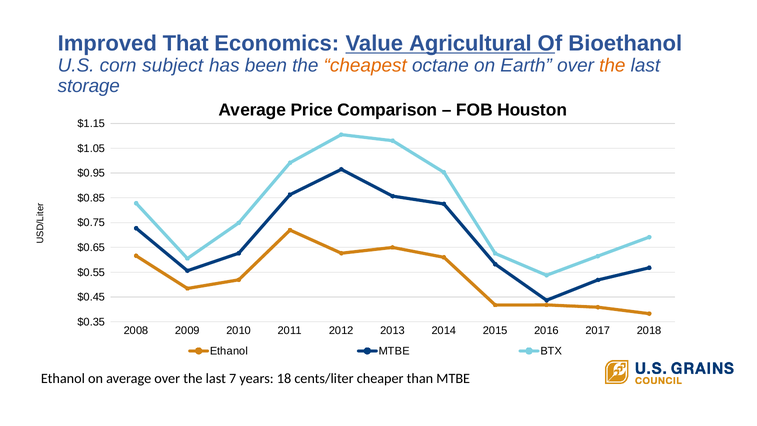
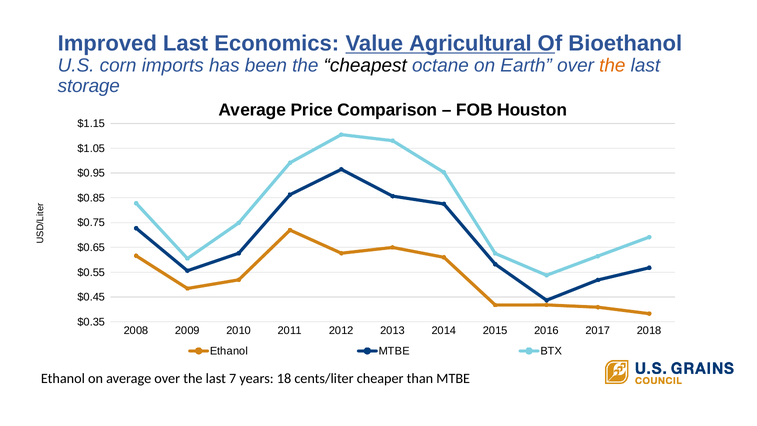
Improved That: That -> Last (186, 43)
subject: subject -> imports (173, 65)
cheapest colour: orange -> black (365, 65)
